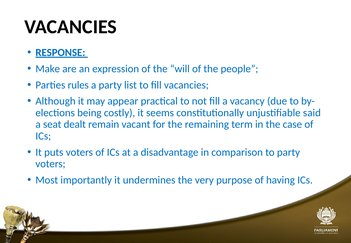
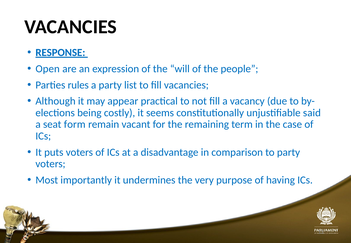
Make: Make -> Open (48, 69)
dealt: dealt -> form (75, 124)
